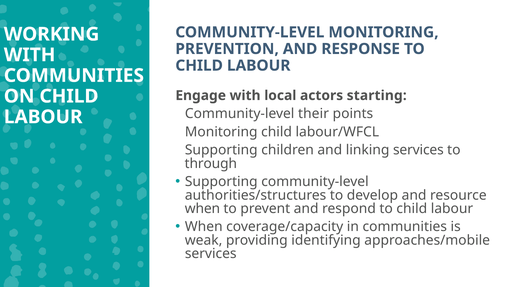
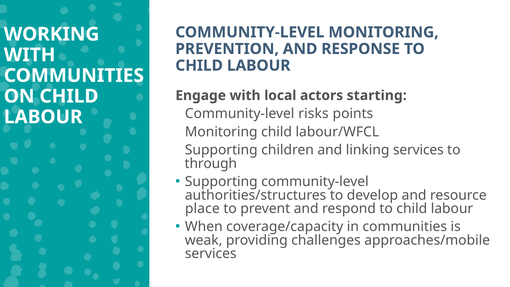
their: their -> risks (313, 114)
when: when -> place (202, 208)
identifying: identifying -> challenges (326, 240)
